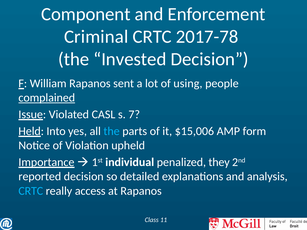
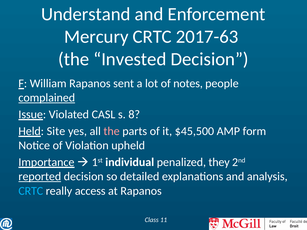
Component: Component -> Understand (86, 14)
Criminal: Criminal -> Mercury (96, 37)
2017-78: 2017-78 -> 2017-63 (207, 37)
using: using -> notes (188, 84)
7: 7 -> 8 (134, 115)
Into: Into -> Site (56, 131)
the colour: light blue -> pink (112, 131)
$15,006: $15,006 -> $45,500 (194, 131)
reported underline: none -> present (40, 177)
